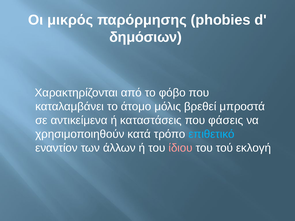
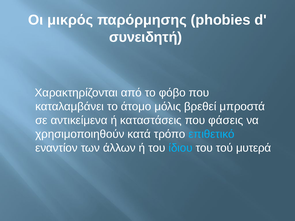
δημόσιων: δημόσιων -> συνειδητή (146, 37)
ίδιου colour: pink -> light blue (181, 148)
εκλογή: εκλογή -> μυτερά (254, 148)
